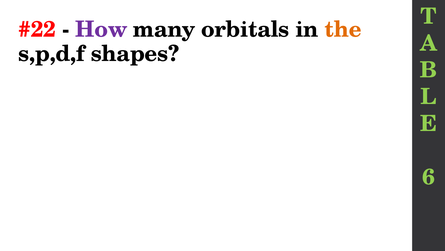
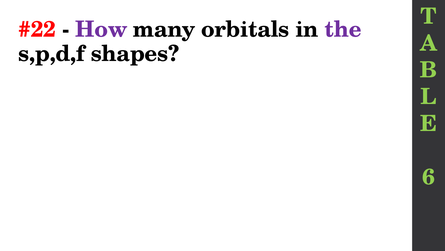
the colour: orange -> purple (343, 29)
